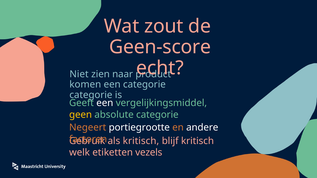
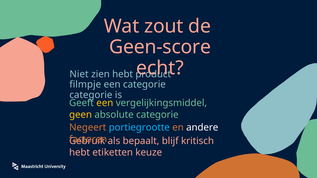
zien naar: naar -> hebt (123, 74)
komen: komen -> filmpje (85, 85)
een colour: white -> yellow (105, 103)
portiegrootte colour: white -> light blue (139, 128)
als kritisch: kritisch -> bepaalt (141, 141)
welk: welk -> hebt (80, 153)
vezels: vezels -> keuze (149, 153)
